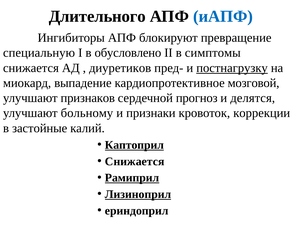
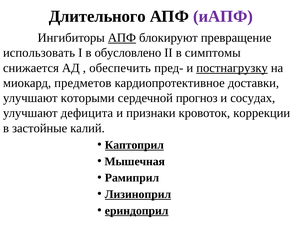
иАПФ colour: blue -> purple (223, 16)
АПФ underline: none -> present (122, 38)
специальную: специальную -> использовать (39, 53)
диуретиков: диуретиков -> обеспечить (120, 68)
выпадение: выпадение -> предметов (83, 83)
мозговой: мозговой -> доставки (253, 83)
признаков: признаков -> которыми (88, 98)
делятся: делятся -> сосудах (253, 98)
больному: больному -> дефицита (87, 113)
Снижается: Снижается -> Мышечная (135, 162)
Рамиприл underline: present -> none (132, 178)
ериндоприл underline: none -> present (137, 211)
